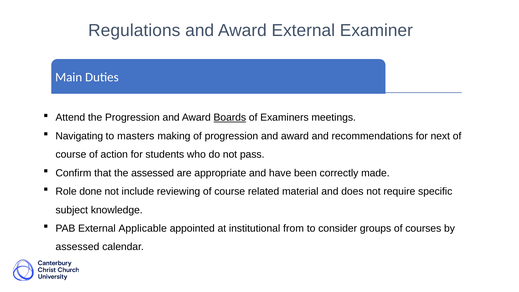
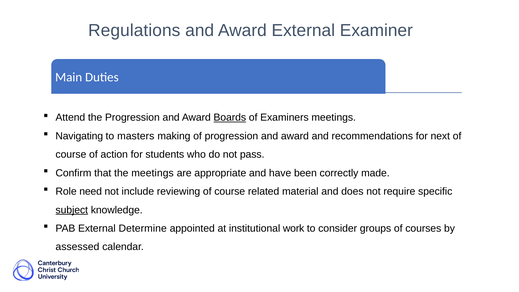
the assessed: assessed -> meetings (153, 173)
done: done -> need (91, 191)
subject underline: none -> present (72, 210)
Applicable: Applicable -> Determine (143, 228)
from: from -> work (294, 228)
